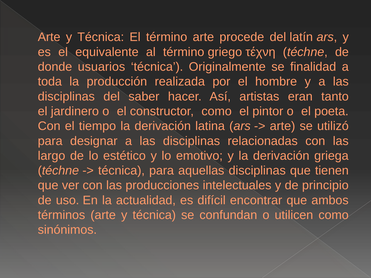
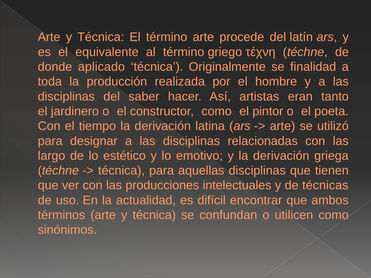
usuarios: usuarios -> aplicado (101, 67)
principio: principio -> técnicas (325, 186)
